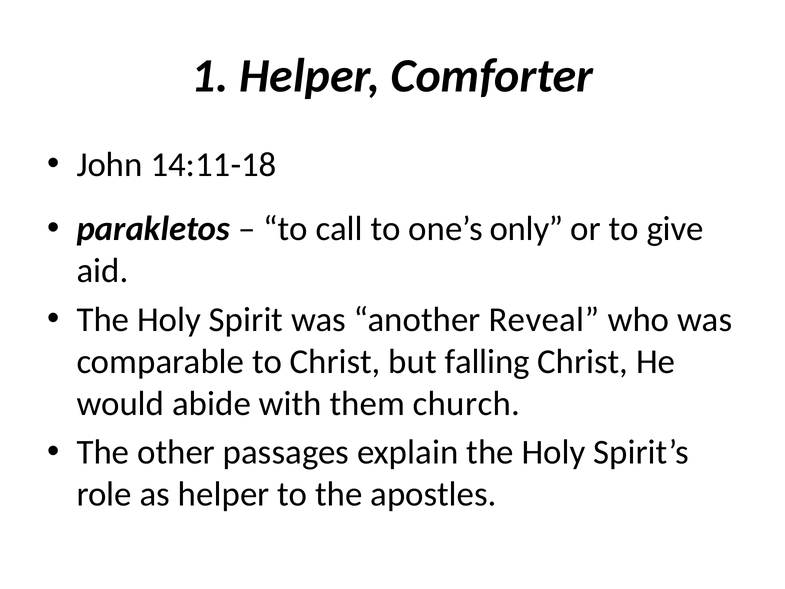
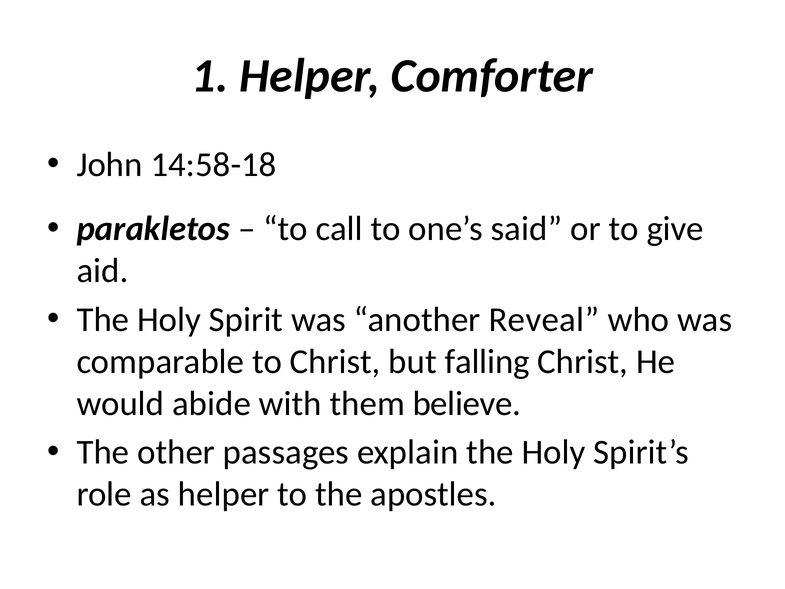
14:11-18: 14:11-18 -> 14:58-18 (214, 165)
only: only -> said (526, 229)
church: church -> believe (467, 403)
